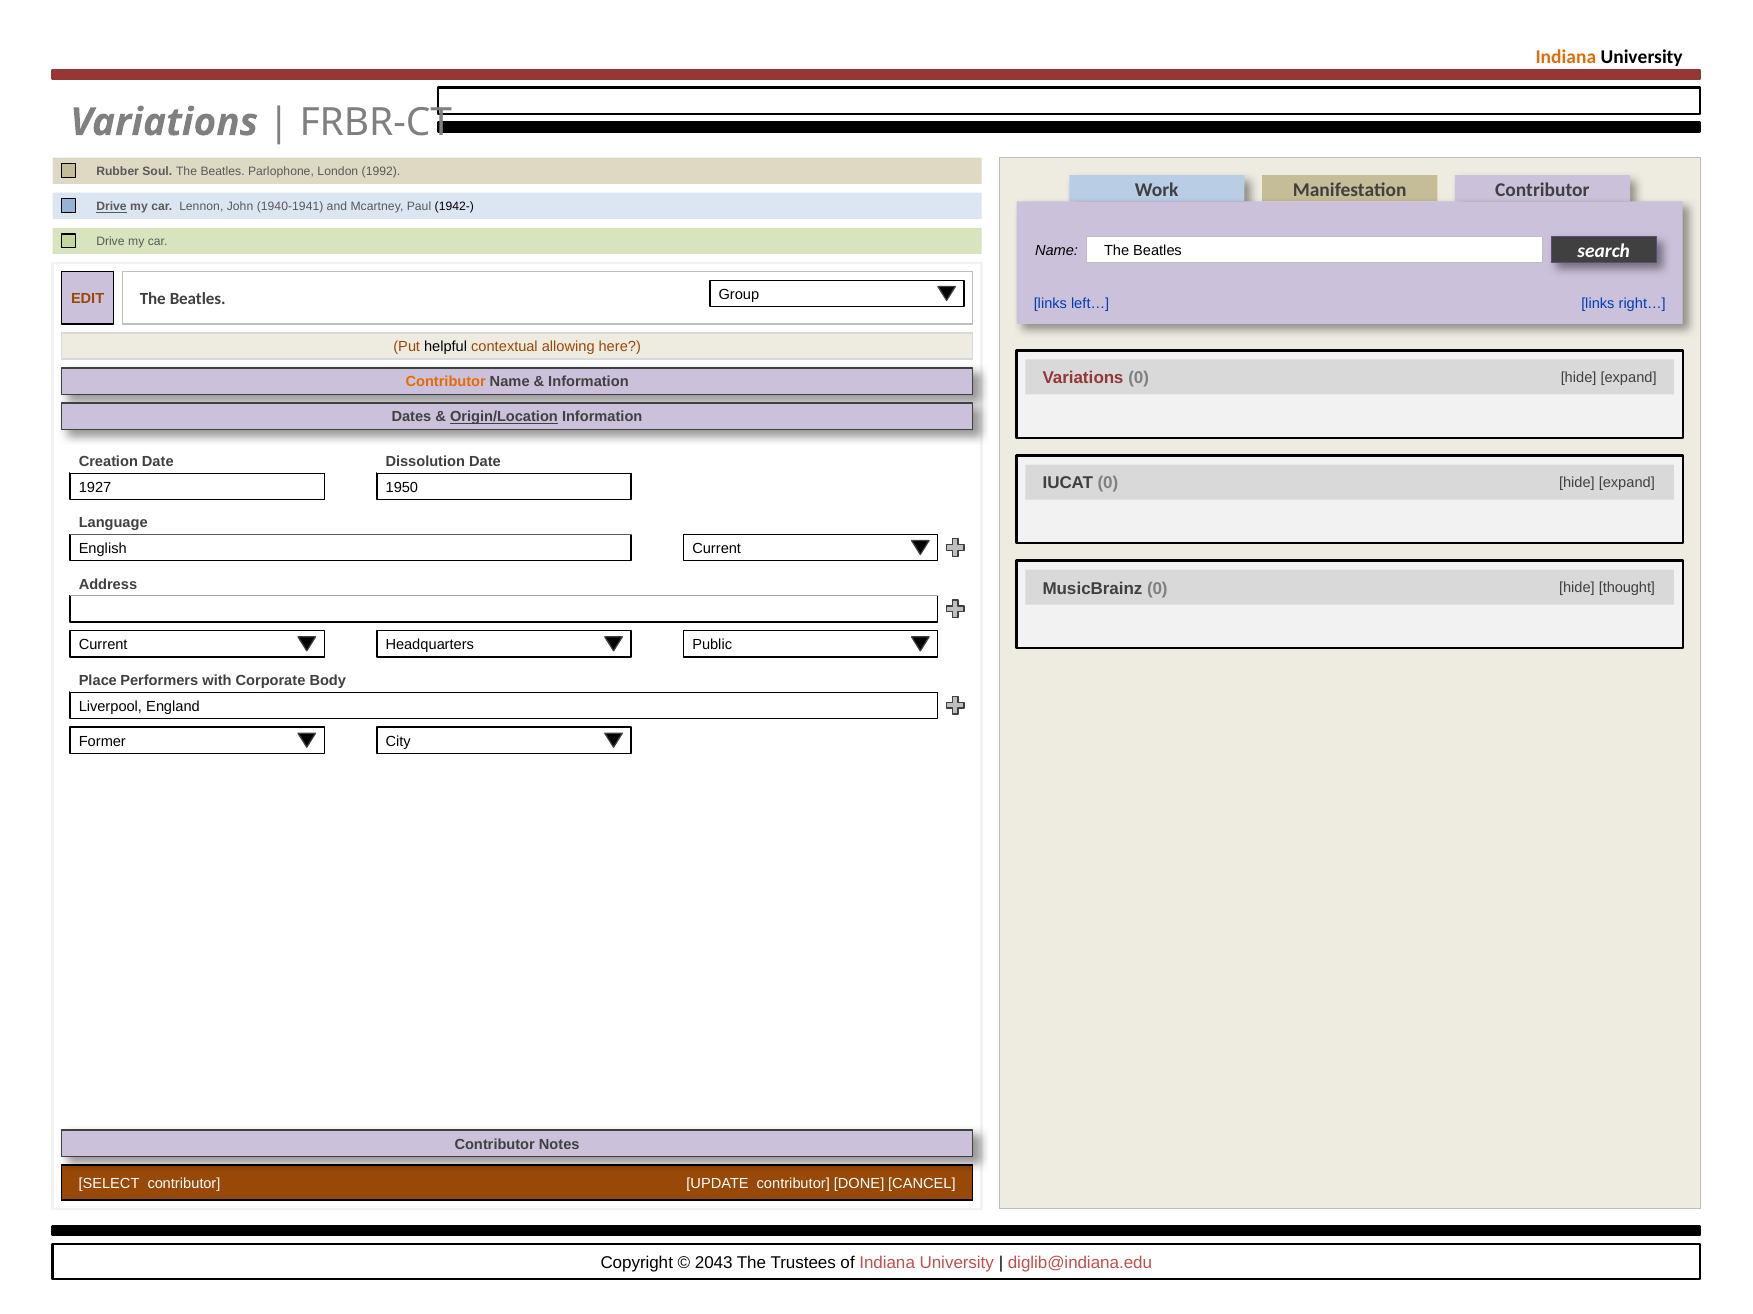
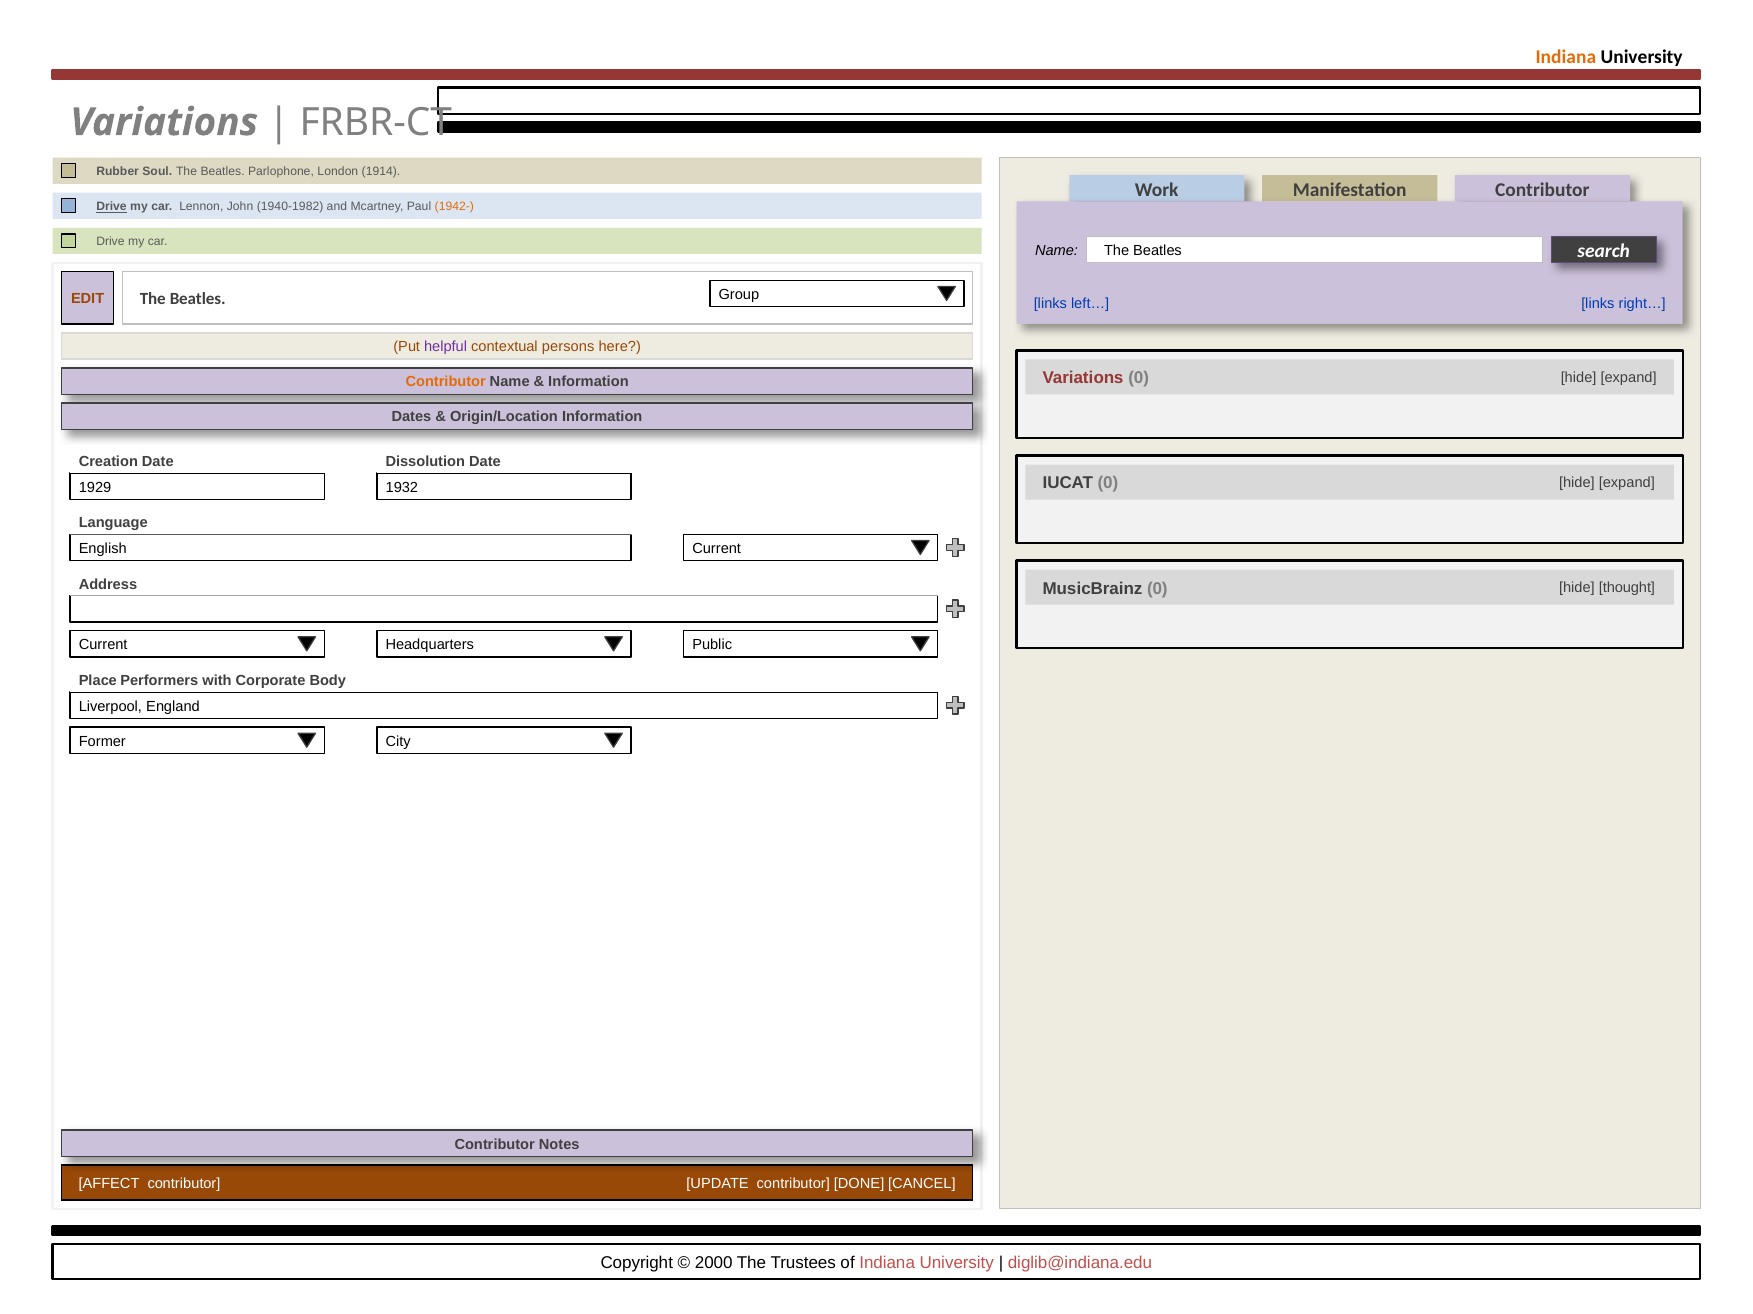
1992: 1992 -> 1914 (381, 172)
1940-1941: 1940-1941 -> 1940-1982 (290, 207)
1942- colour: black -> orange (454, 207)
helpful colour: black -> purple (446, 347)
allowing: allowing -> persons (568, 347)
Origin/Location underline: present -> none (504, 417)
1927: 1927 -> 1929 (95, 487)
1950: 1950 -> 1932 (402, 487)
SELECT: SELECT -> AFFECT (109, 1184)
2043: 2043 -> 2000 (714, 1263)
